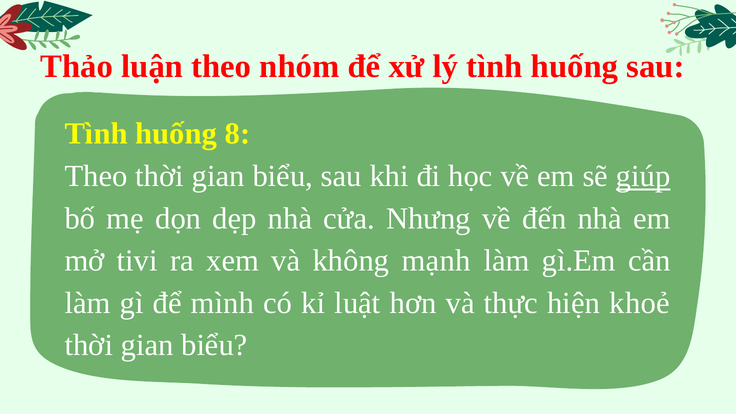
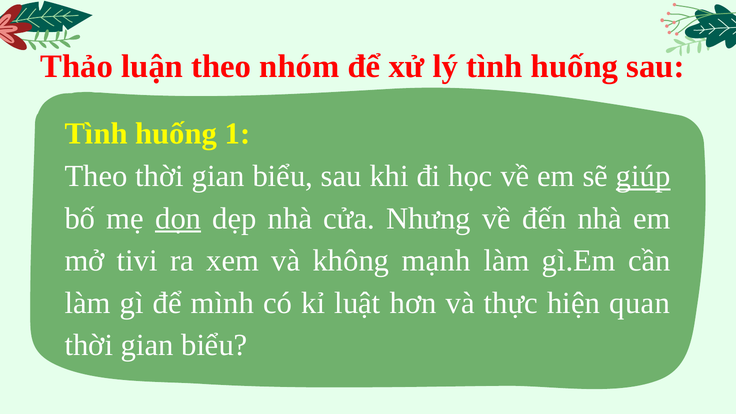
8: 8 -> 1 (237, 134)
dọn underline: none -> present (178, 218)
khoẻ: khoẻ -> quan (640, 303)
